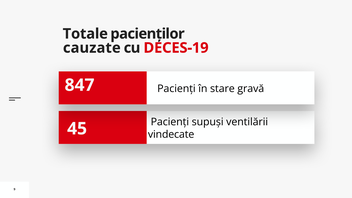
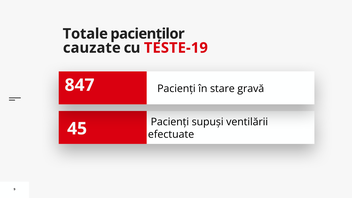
DECES-19: DECES-19 -> TESTE-19 (176, 48)
vindecate: vindecate -> efectuate (171, 134)
